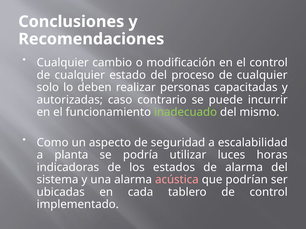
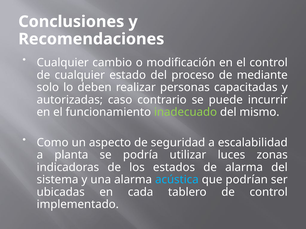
proceso de cualquier: cualquier -> mediante (262, 75)
horas: horas -> zonas (272, 155)
acústica colour: pink -> light blue (177, 180)
